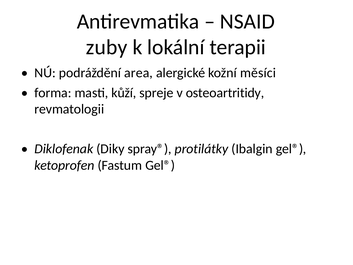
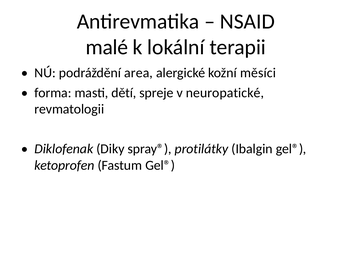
zuby: zuby -> malé (107, 47)
kůží: kůží -> dětí (124, 93)
osteoartritidy: osteoartritidy -> neuropatické (225, 93)
